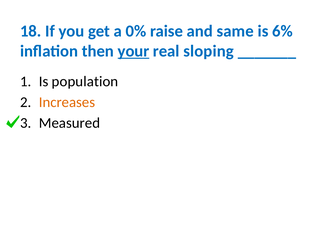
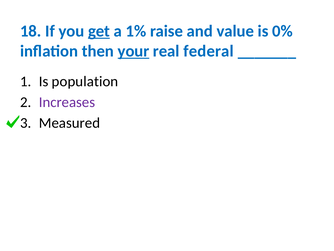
get underline: none -> present (99, 31)
0%: 0% -> 1% (136, 31)
same: same -> value (235, 31)
6%: 6% -> 0% (282, 31)
sloping: sloping -> federal (209, 51)
Increases colour: orange -> purple (67, 102)
